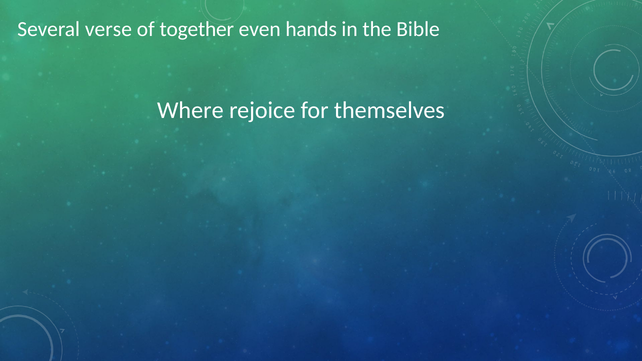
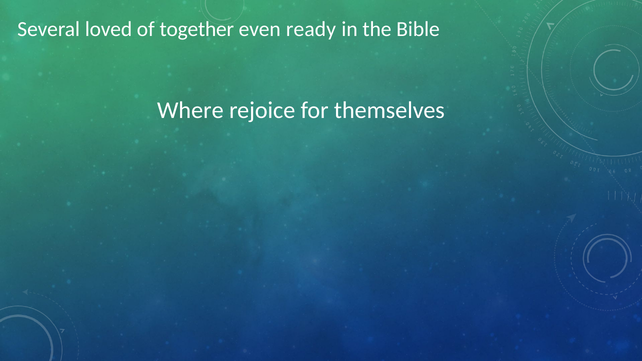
verse: verse -> loved (108, 29)
hands: hands -> ready (311, 29)
